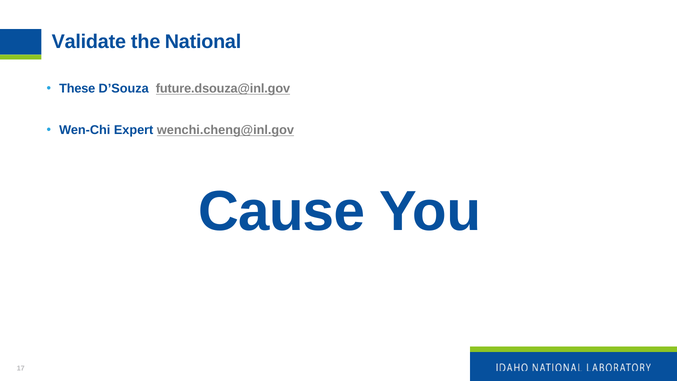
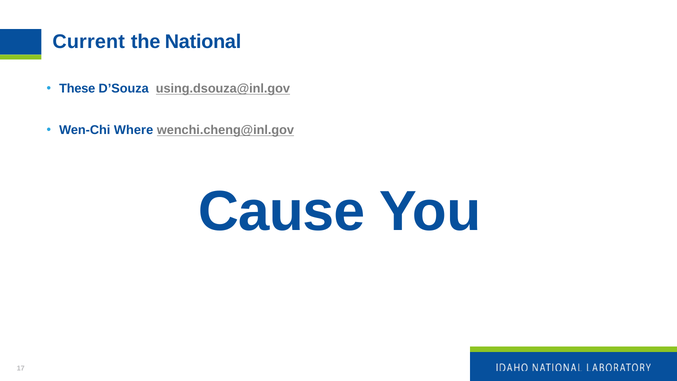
Validate: Validate -> Current (89, 42)
future.dsouza@inl.gov: future.dsouza@inl.gov -> using.dsouza@inl.gov (223, 89)
Expert: Expert -> Where (134, 130)
